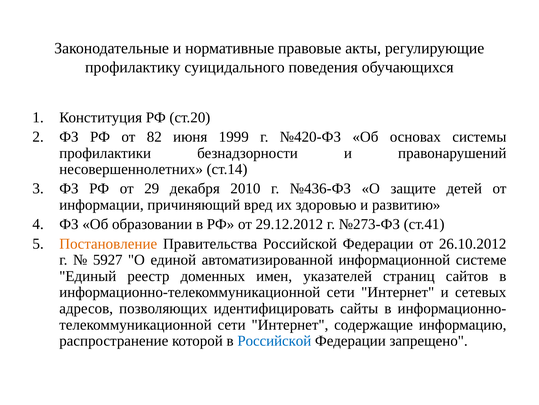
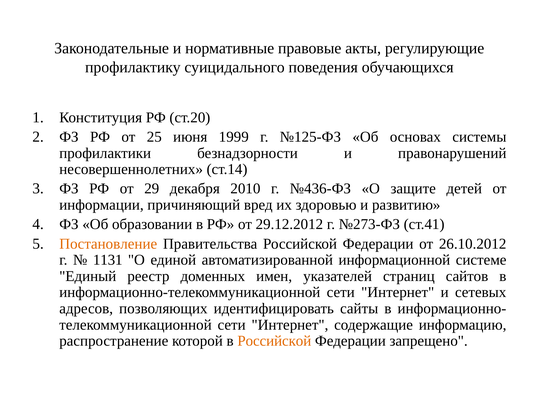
82: 82 -> 25 (154, 137)
№420-ФЗ: №420-ФЗ -> №125-ФЗ (310, 137)
5927: 5927 -> 1131 (108, 259)
Российской colour: blue -> orange (274, 340)
